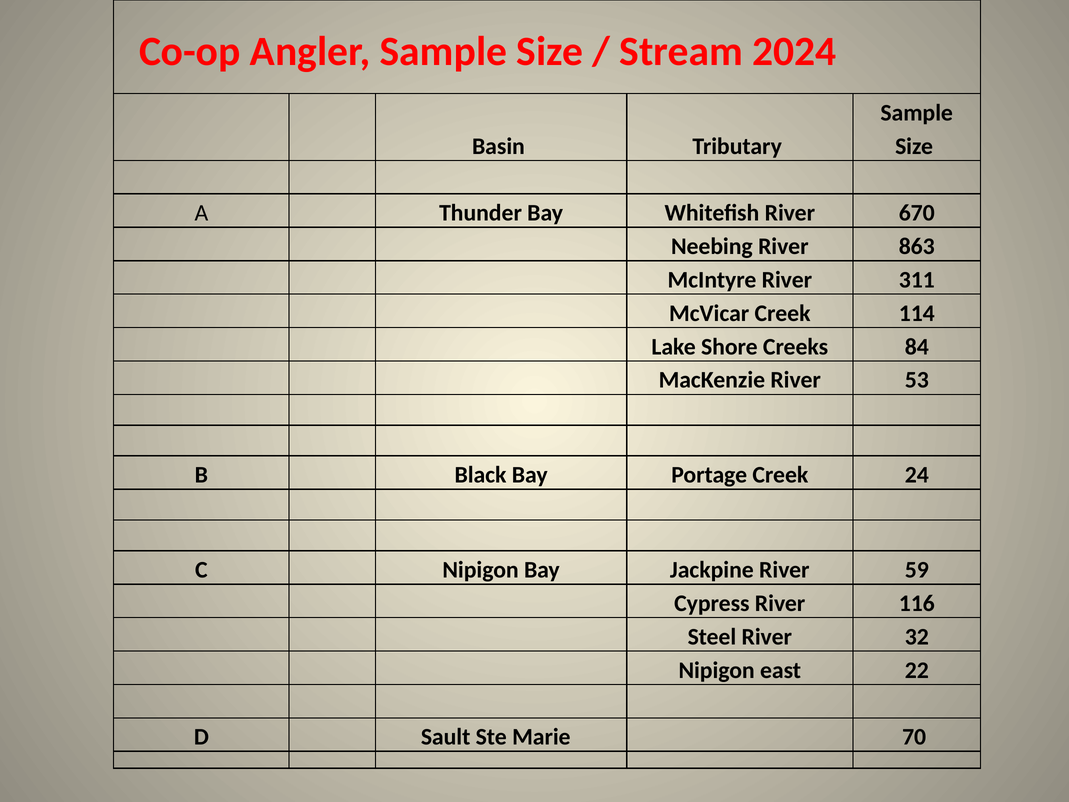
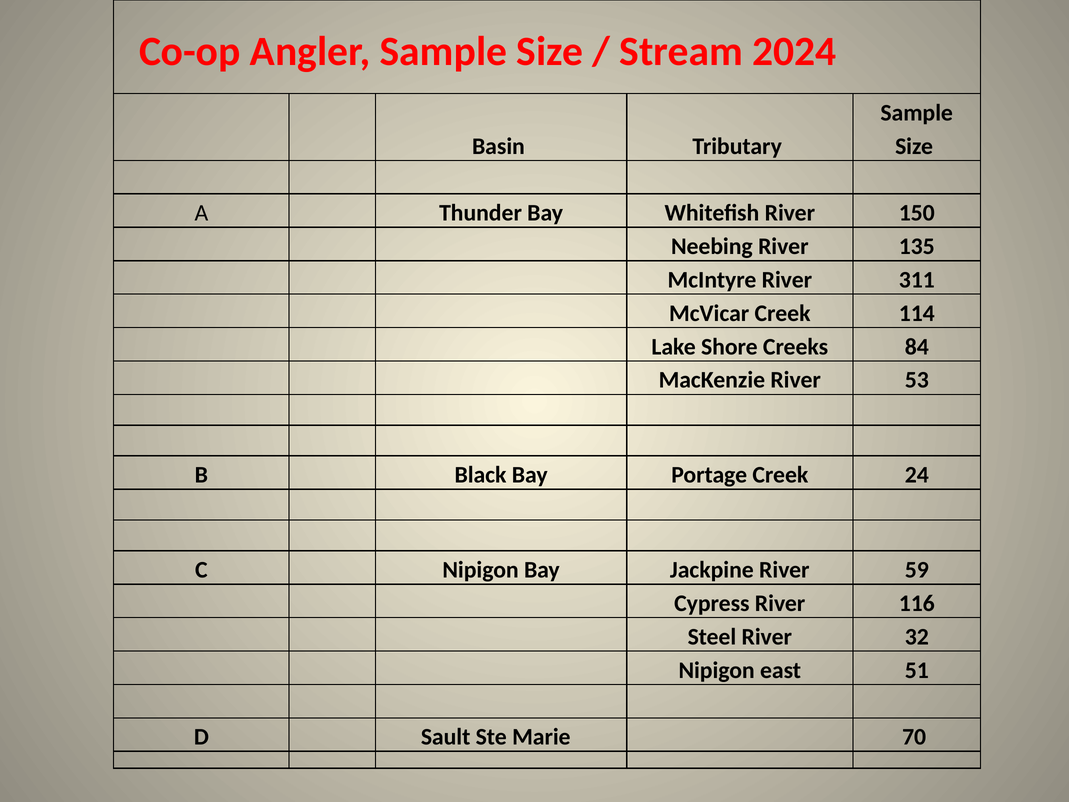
670: 670 -> 150 (917, 213)
863: 863 -> 135 (917, 246)
22: 22 -> 51 (917, 670)
